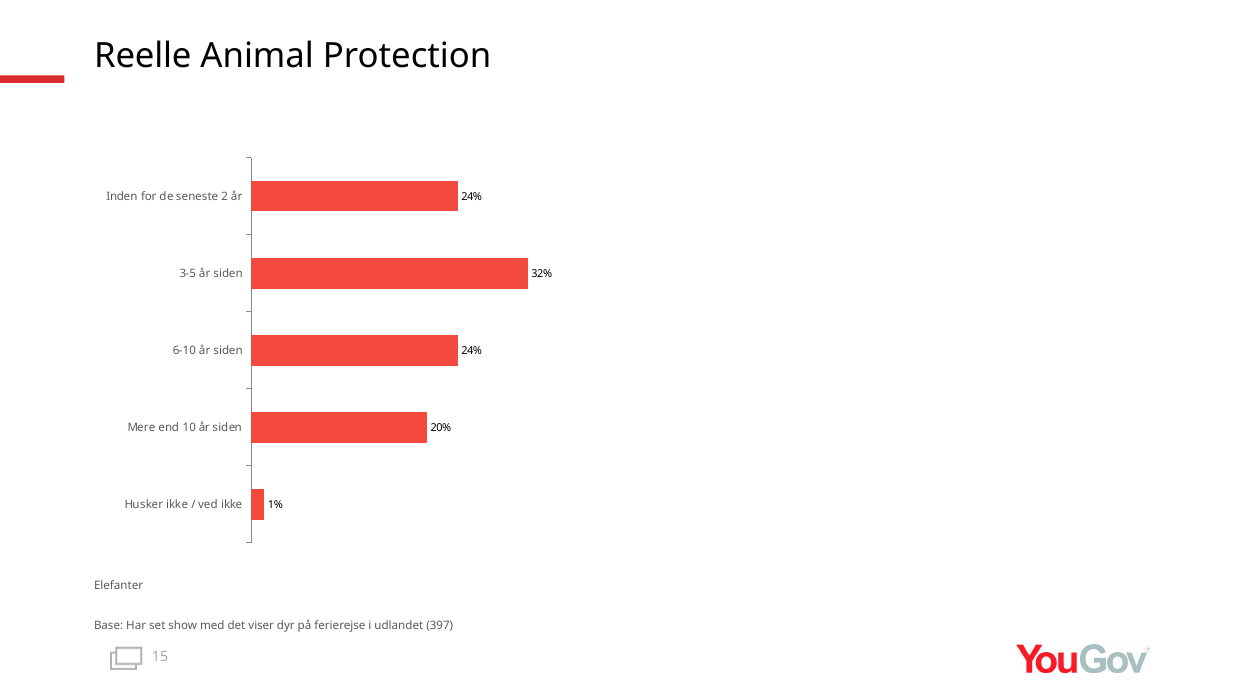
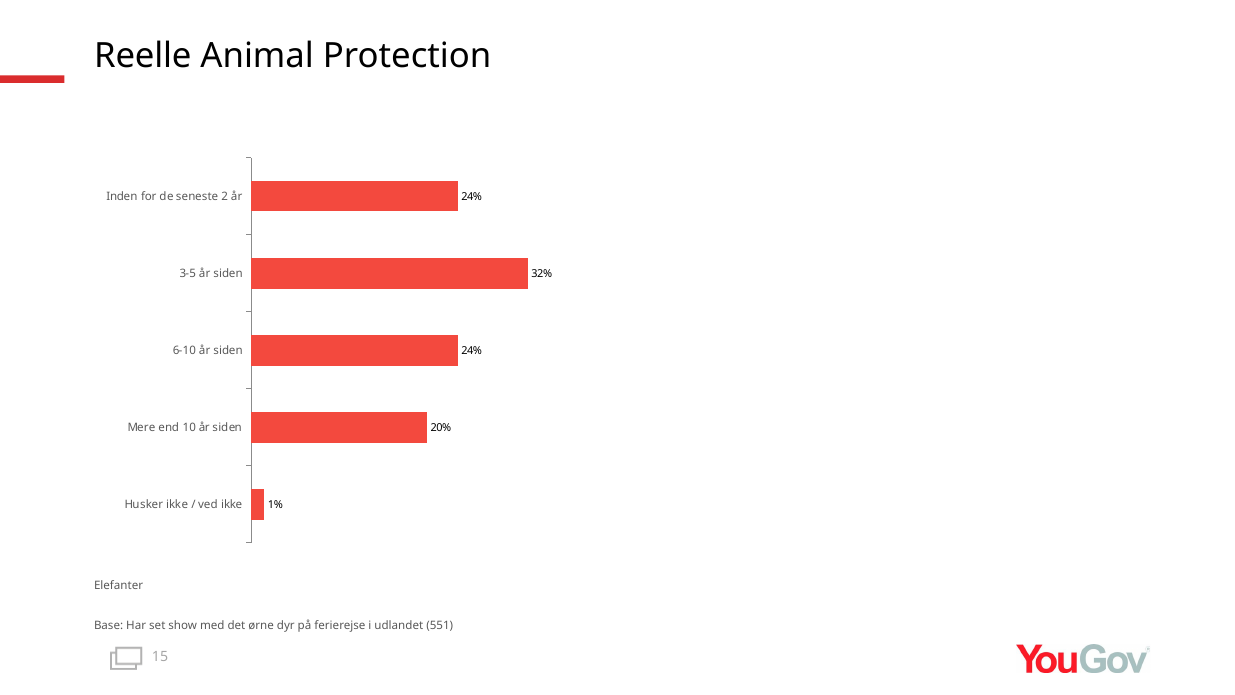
viser: viser -> ørne (261, 625)
397: 397 -> 551 (440, 625)
